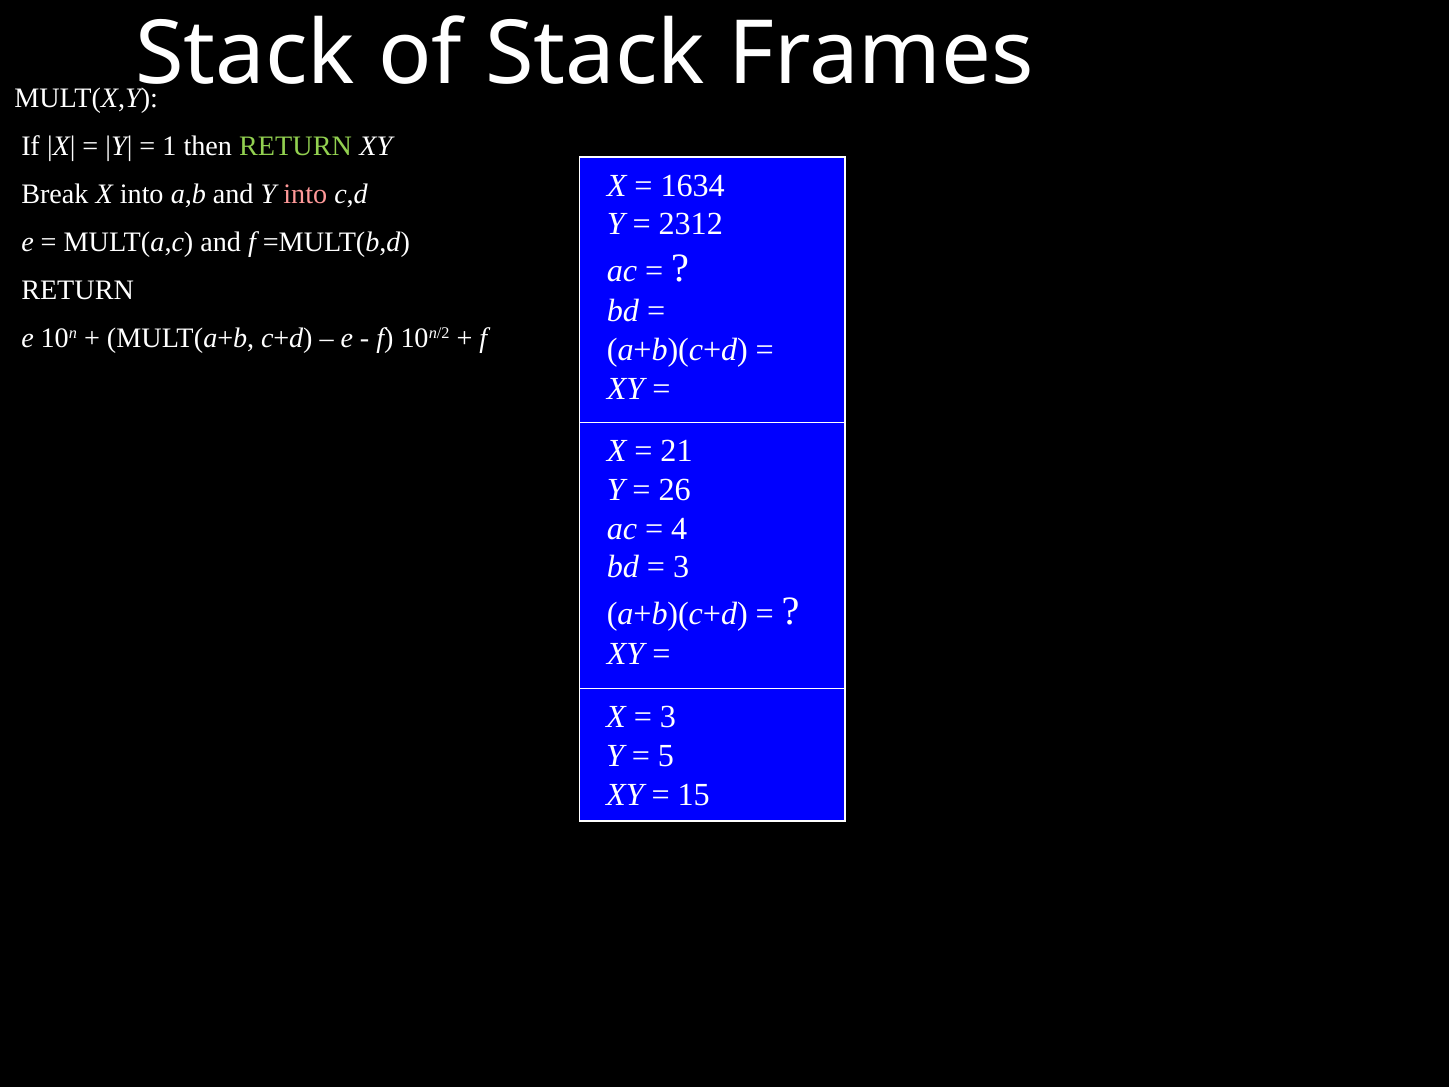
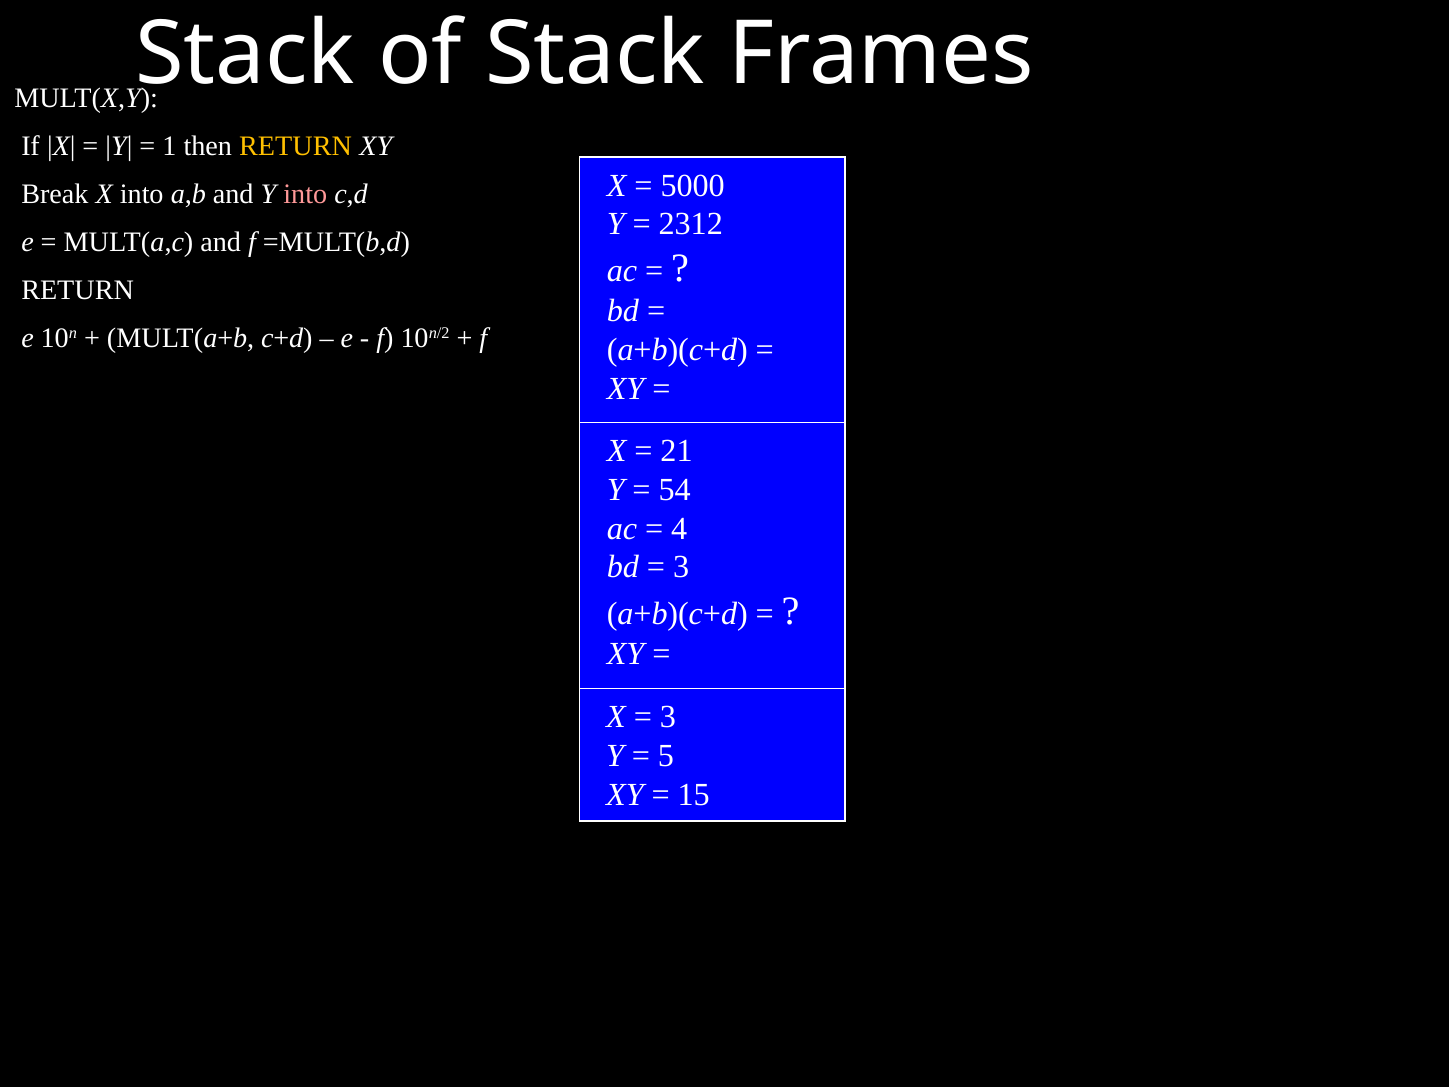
RETURN colour: light green -> yellow (296, 146)
1634: 1634 -> 5000 (693, 186)
26: 26 -> 54 (675, 490)
